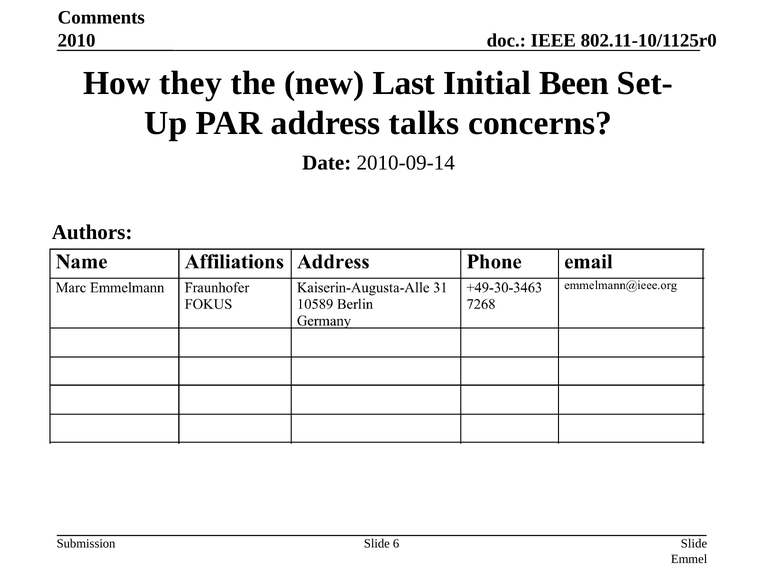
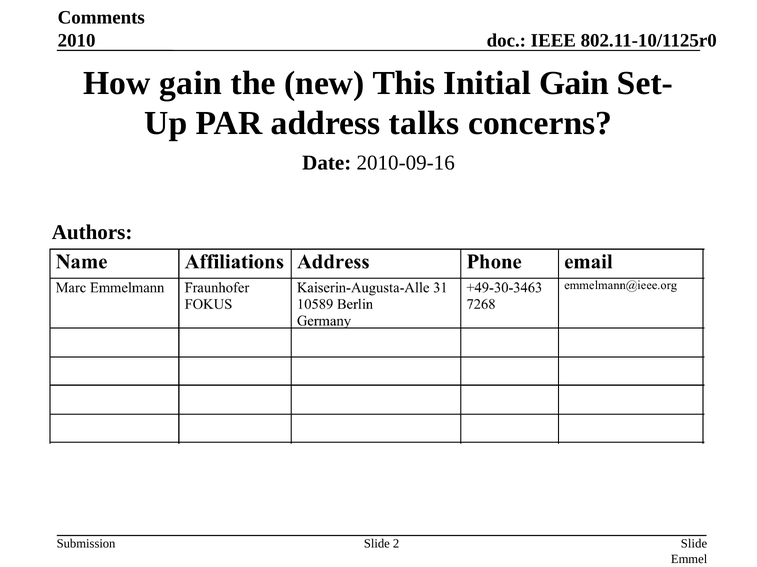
How they: they -> gain (191, 83)
Last: Last -> This (404, 83)
Initial Been: Been -> Gain (574, 83)
2010-09-14: 2010-09-14 -> 2010-09-16 (406, 163)
6: 6 -> 2 (396, 545)
